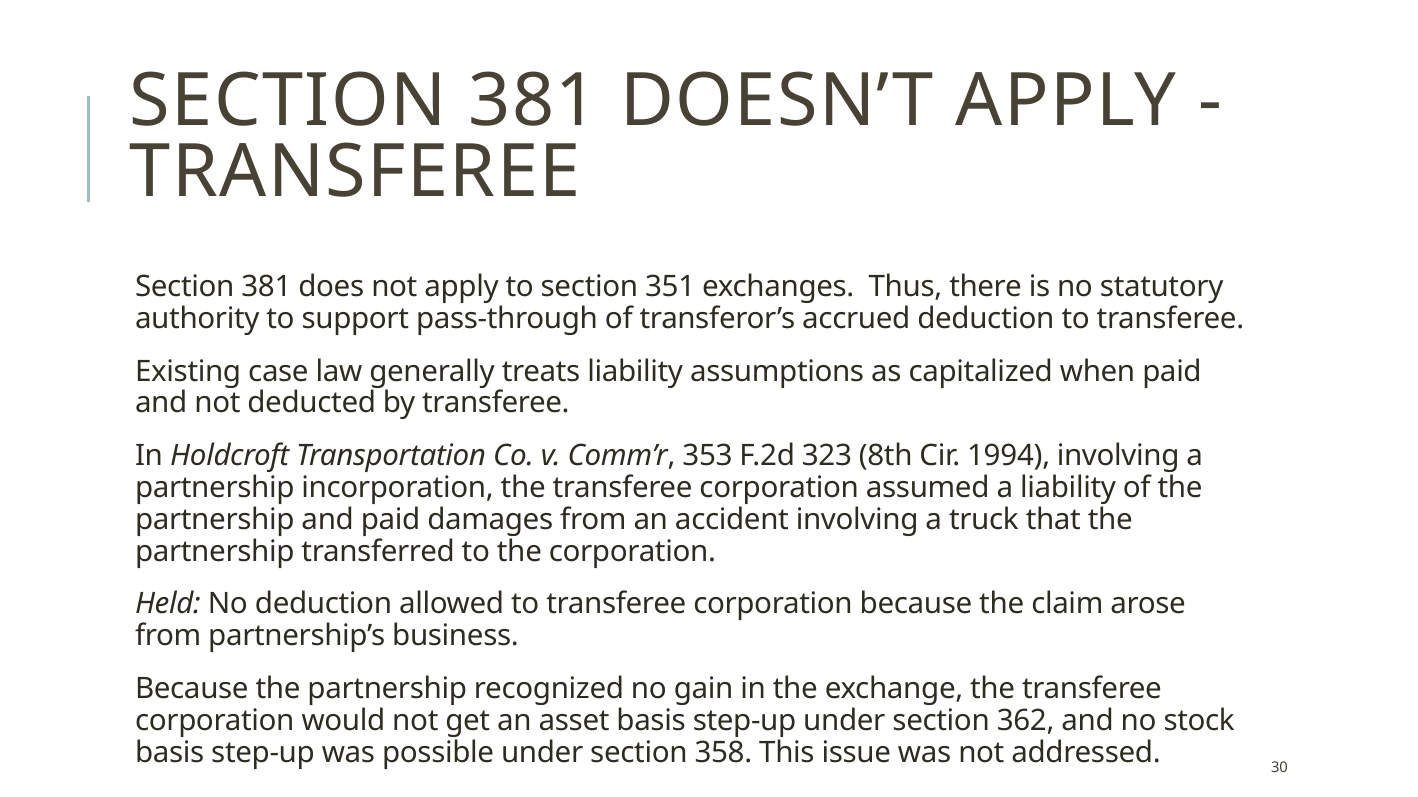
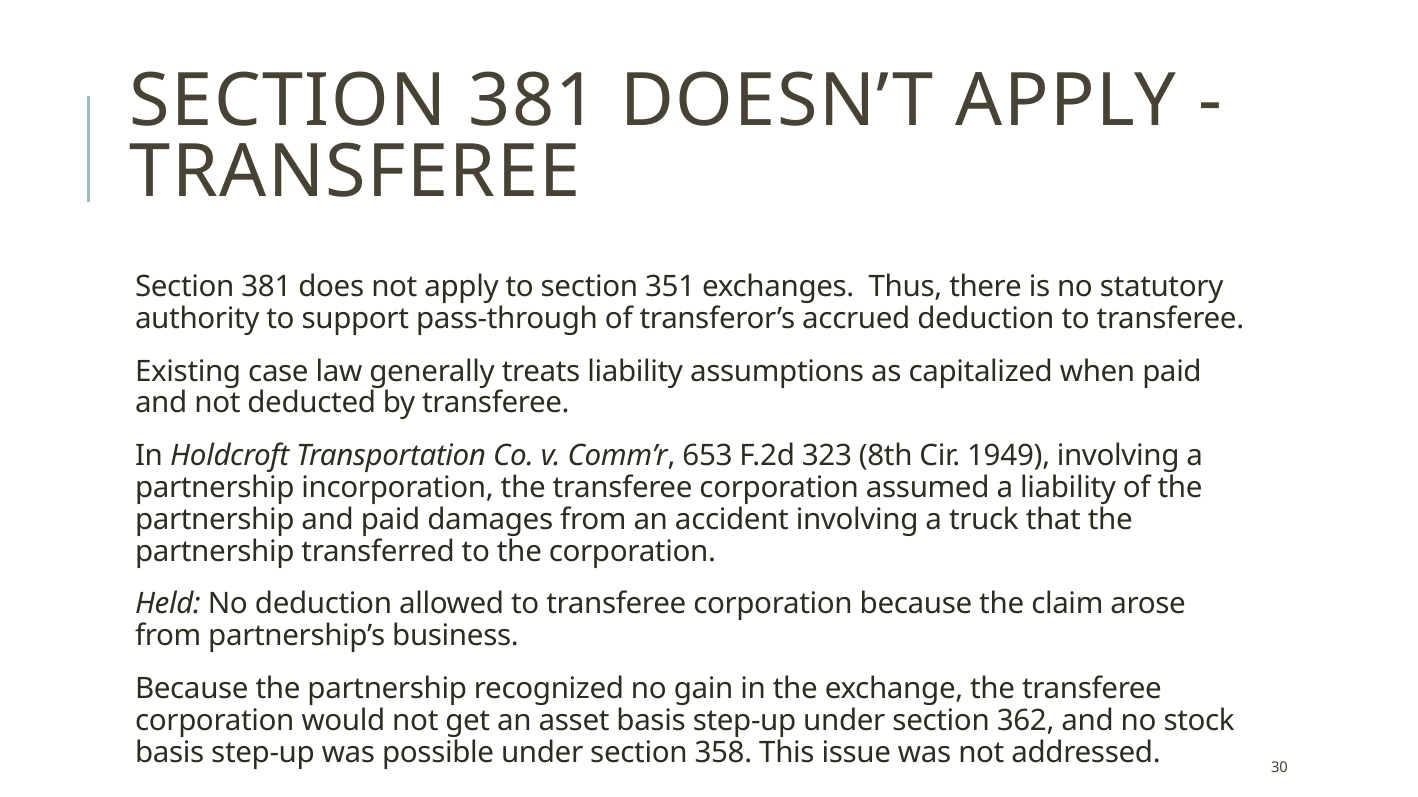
353: 353 -> 653 (708, 456)
1994: 1994 -> 1949 (1009, 456)
